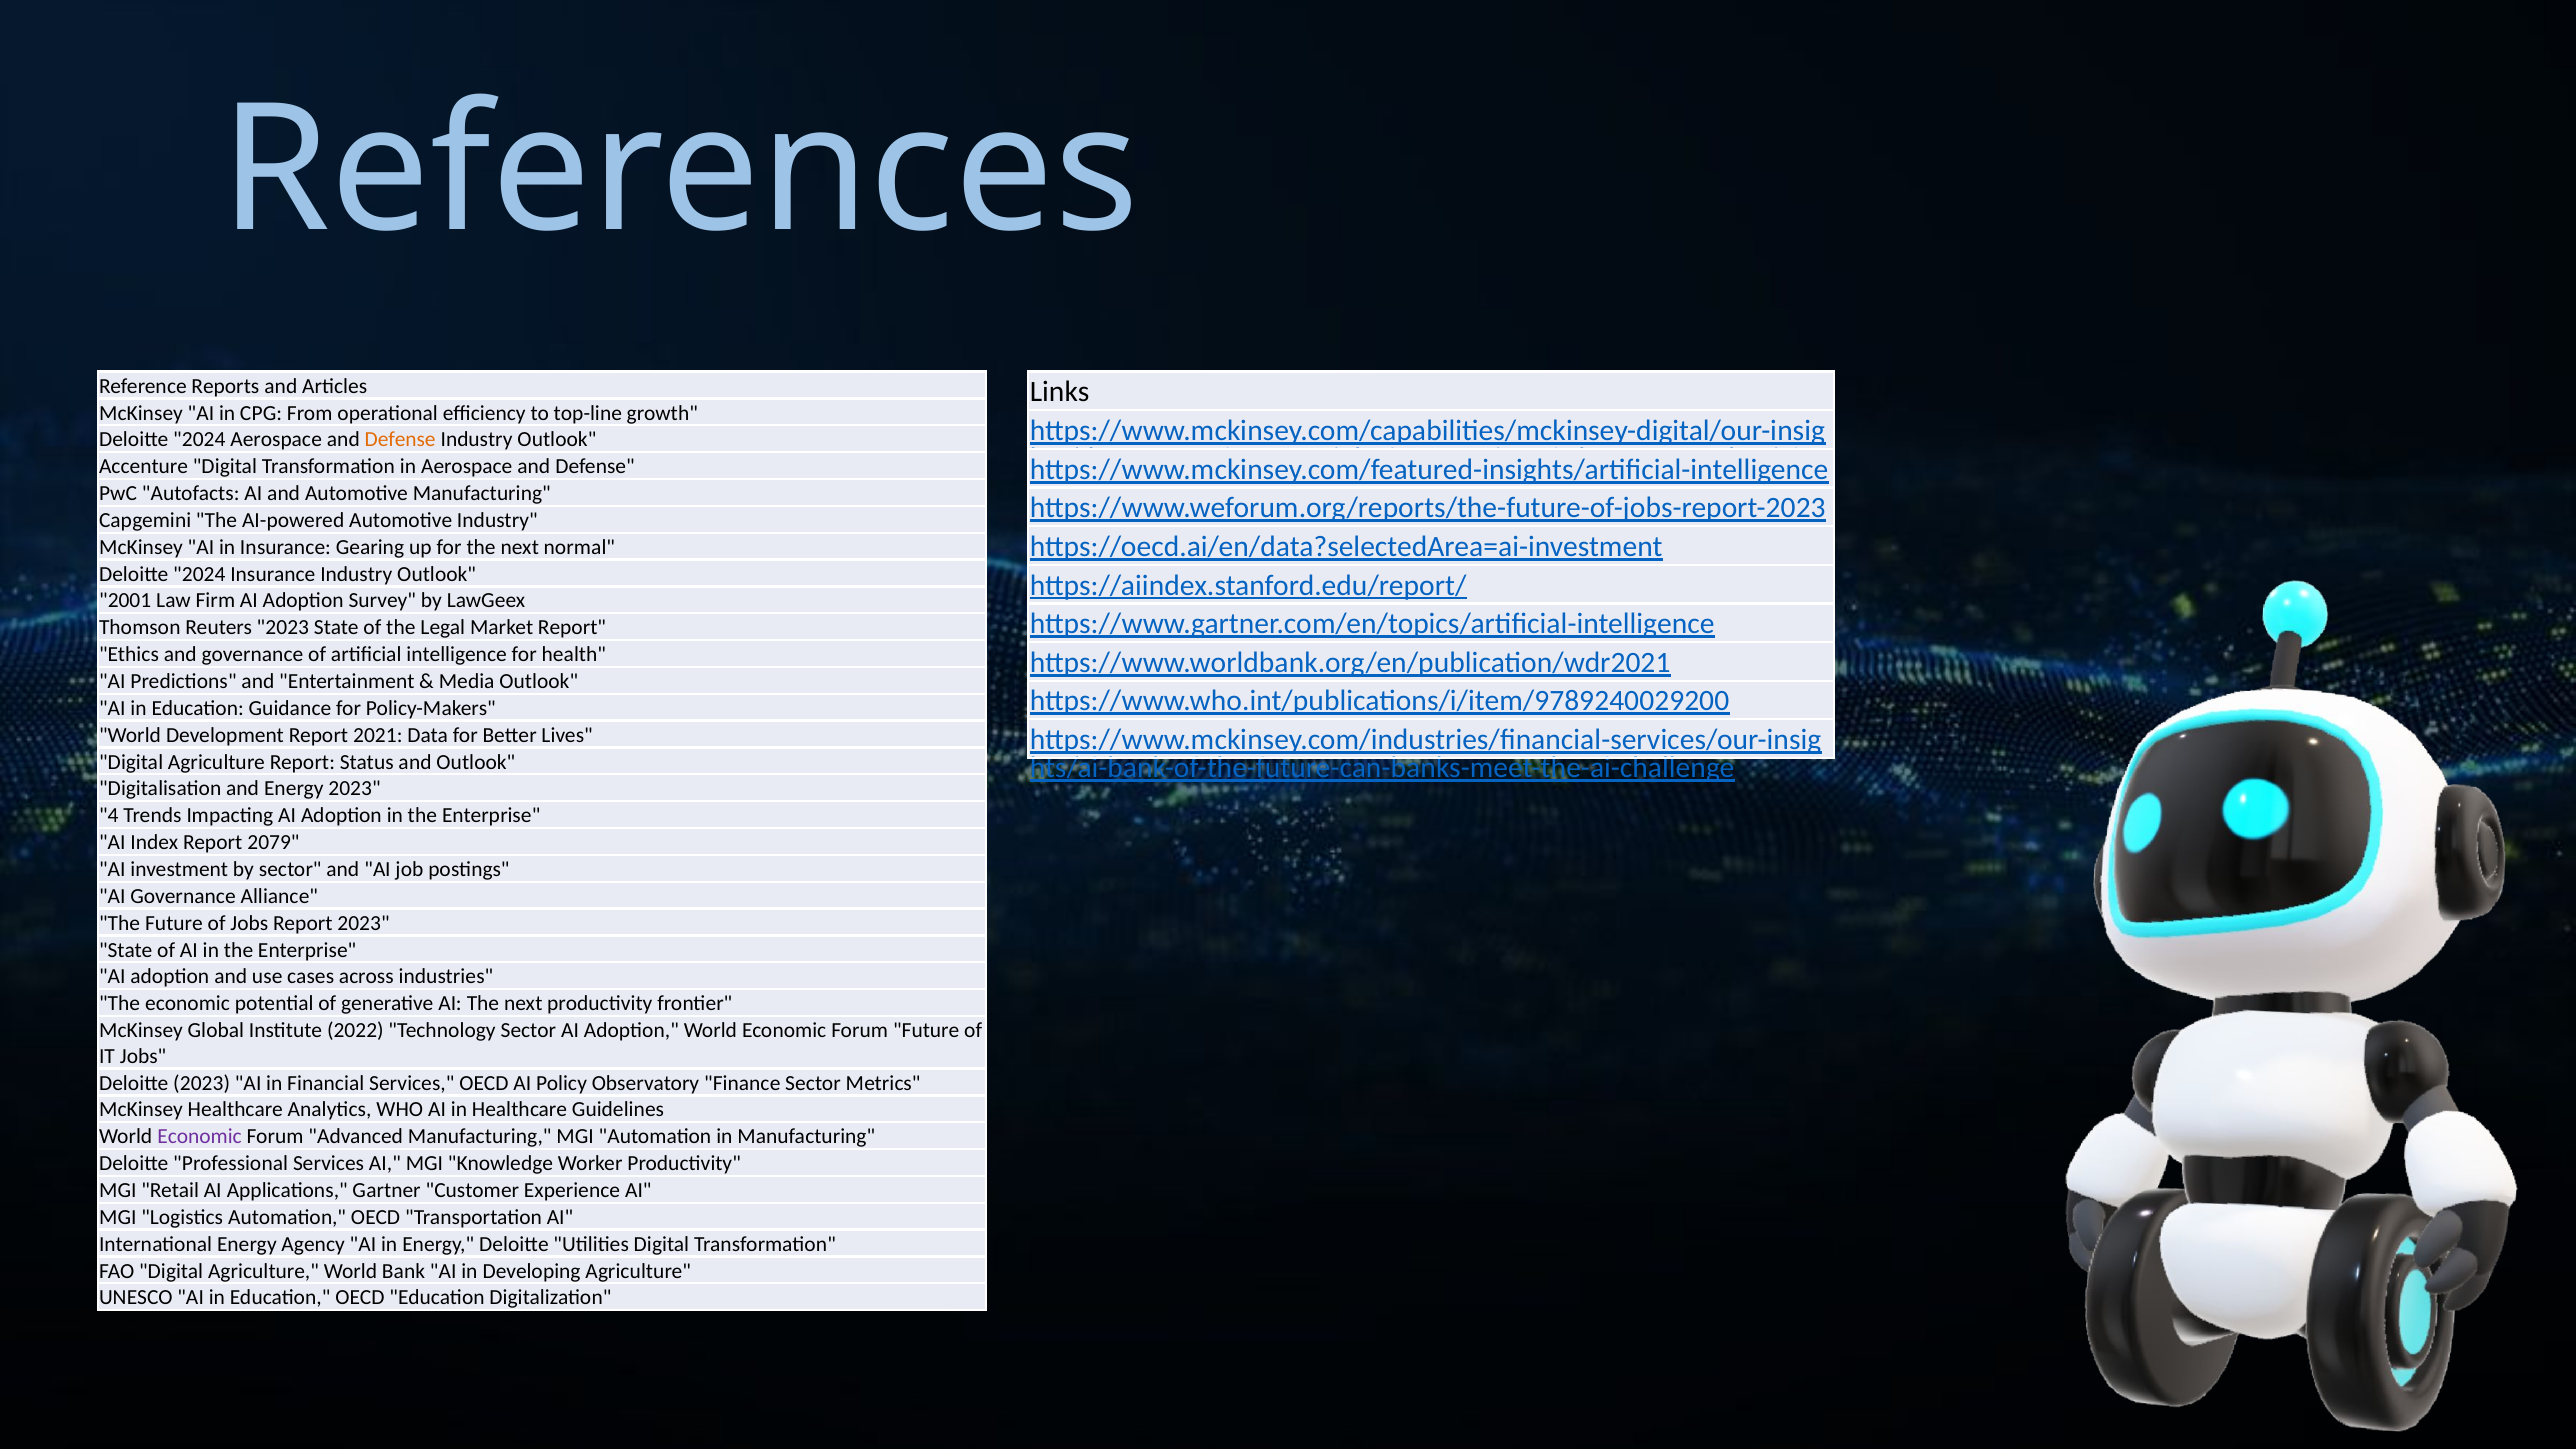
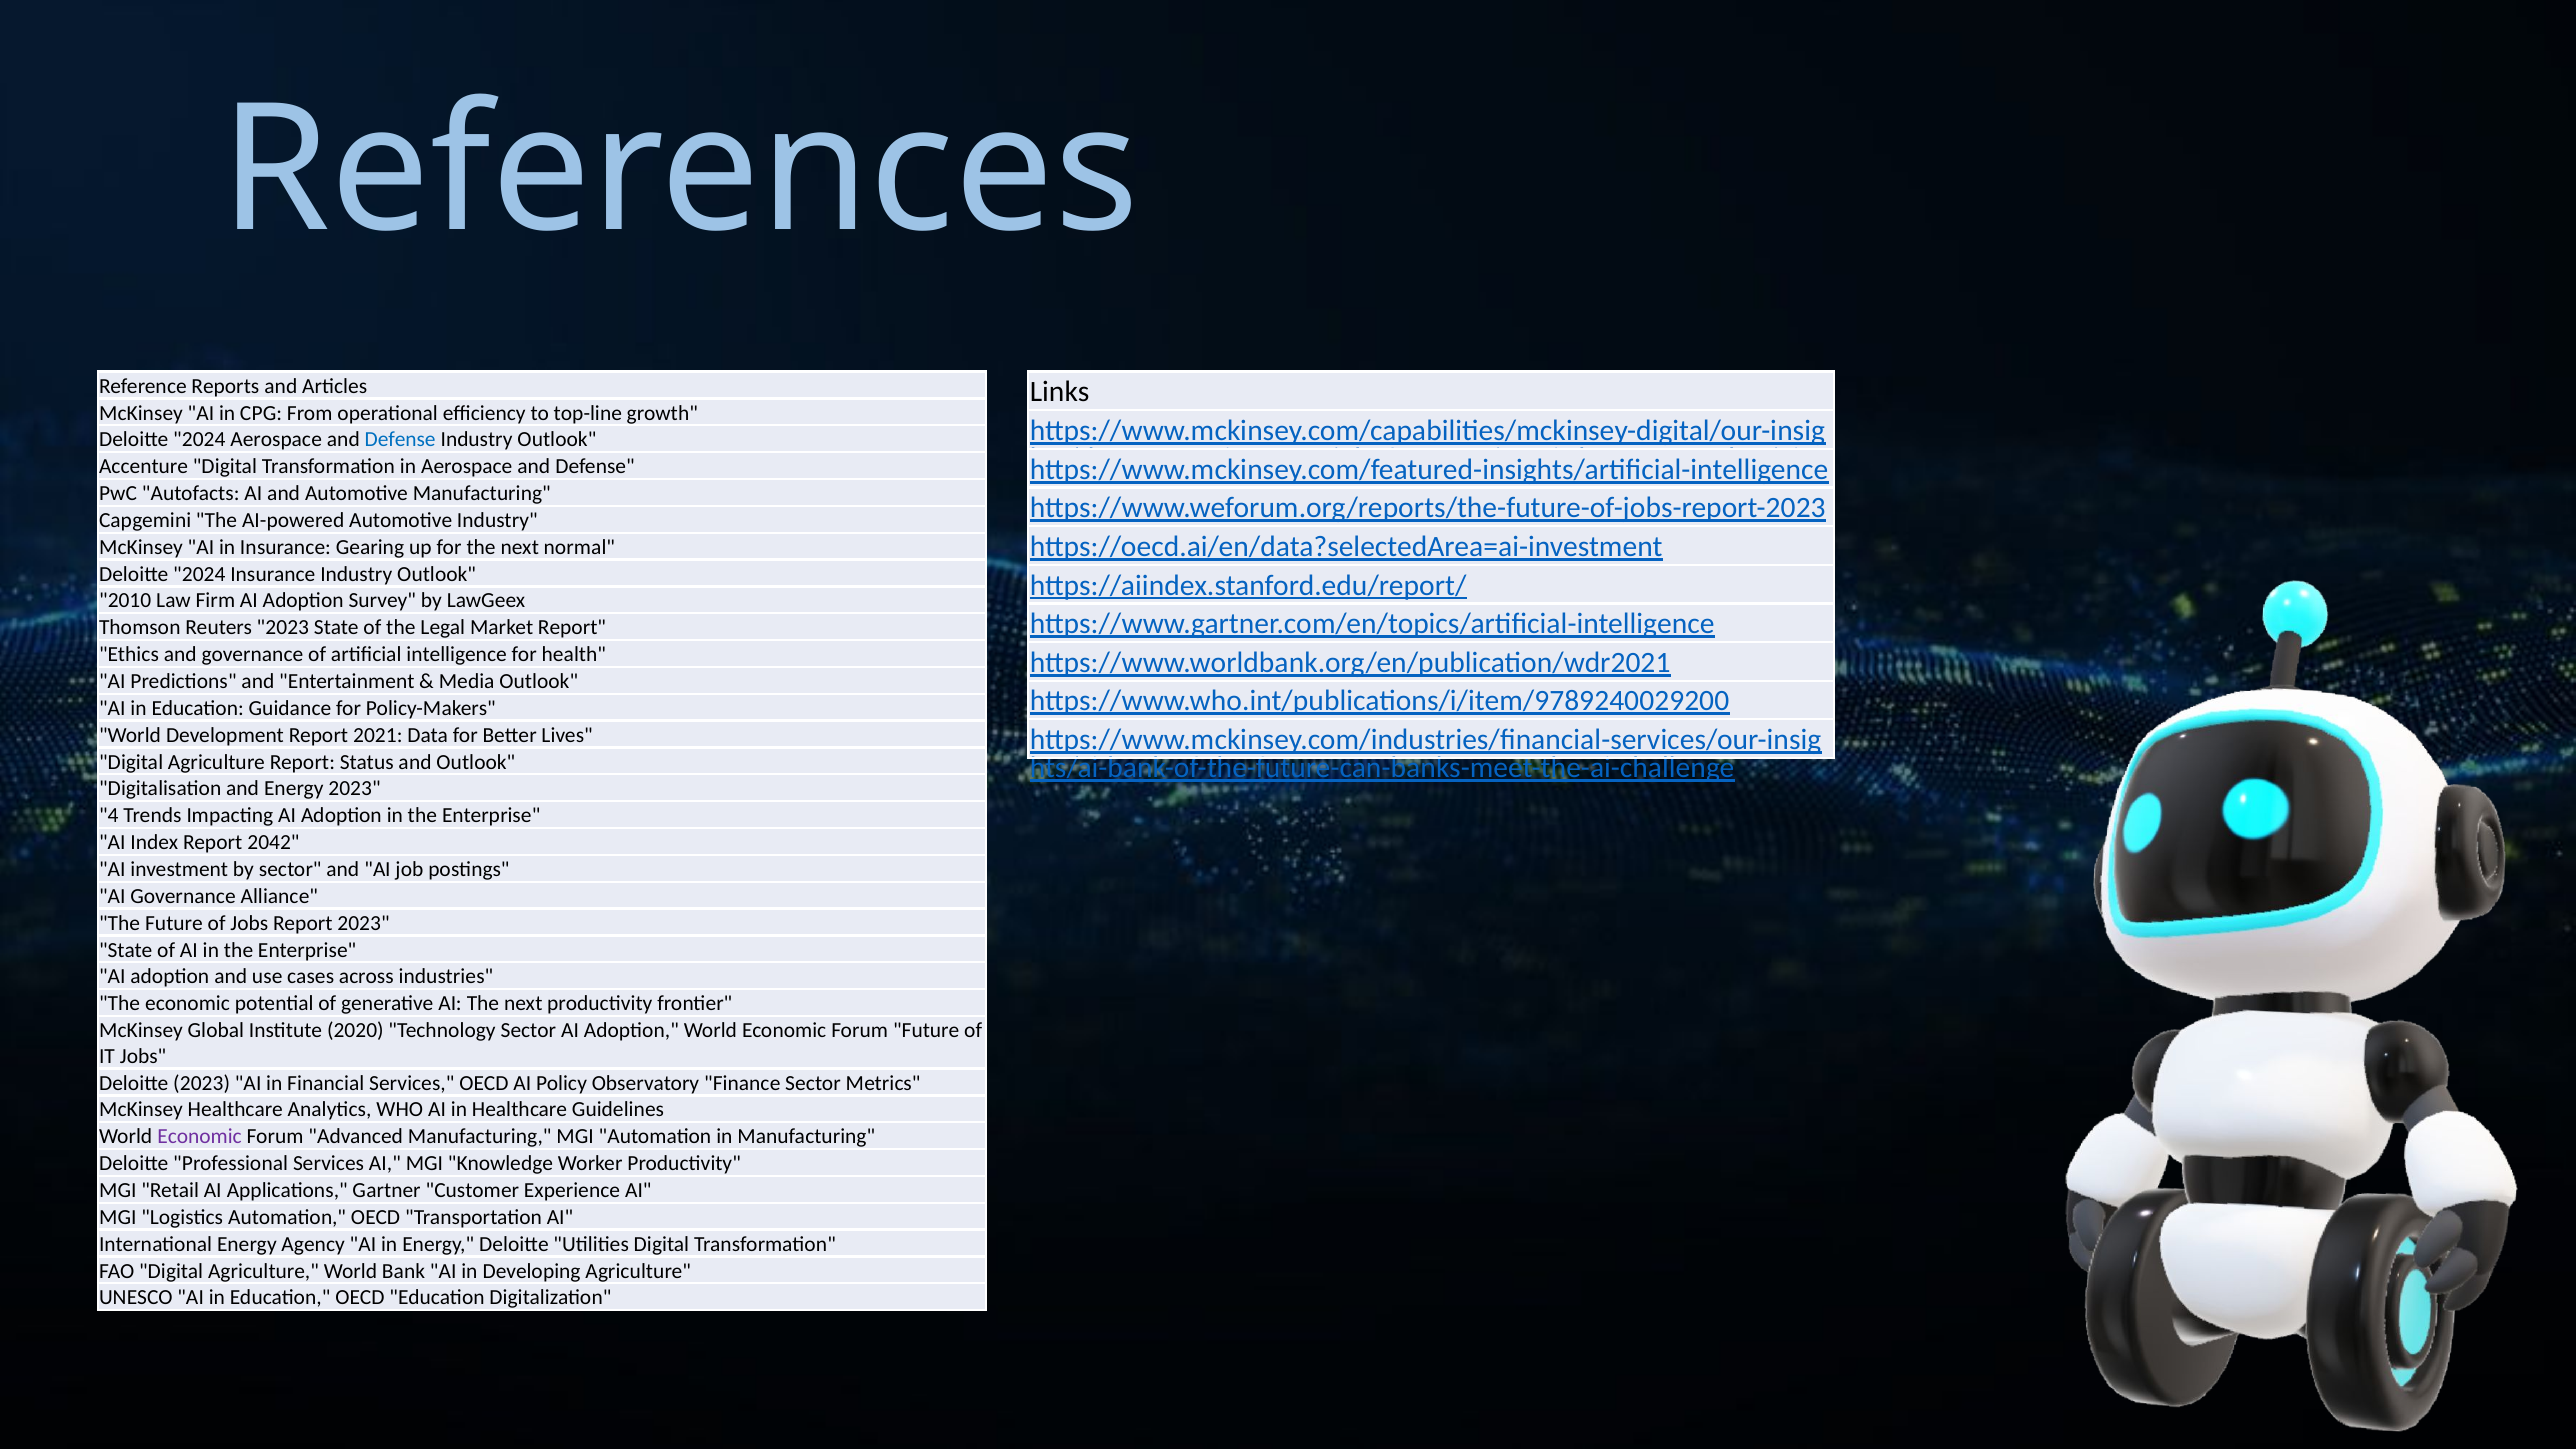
Defense colour: orange -> blue (400, 440)
2001: 2001 -> 2010 (125, 601)
2079: 2079 -> 2042 (273, 843)
2022: 2022 -> 2020 (355, 1030)
